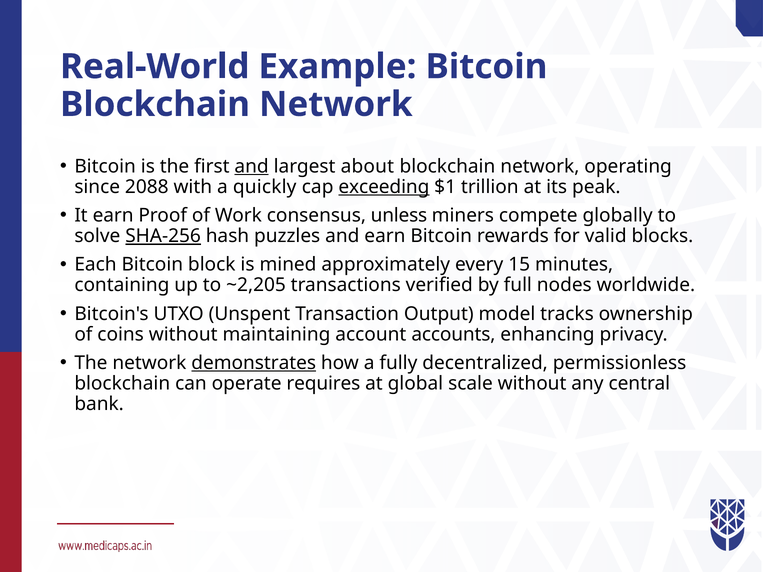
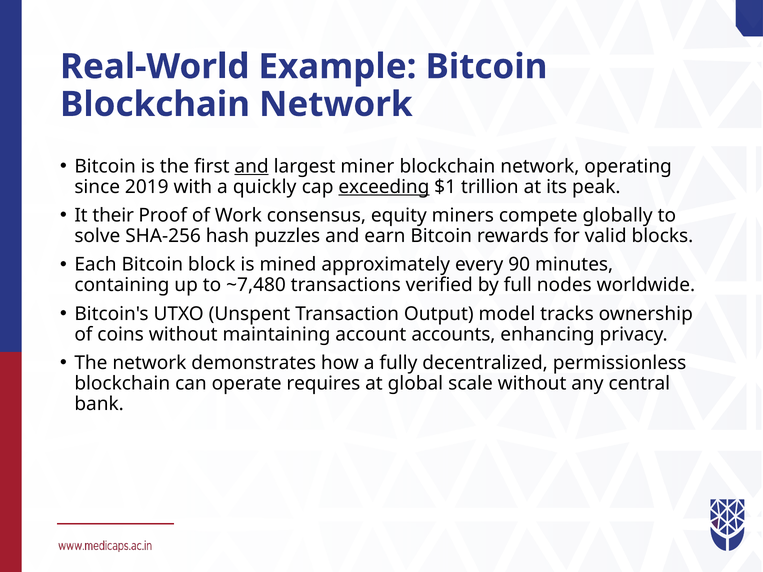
about: about -> miner (367, 166)
2088: 2088 -> 2019 (147, 187)
It earn: earn -> their (113, 216)
unless: unless -> equity (399, 216)
SHA-256 underline: present -> none (163, 236)
15: 15 -> 90 (519, 265)
~2,205: ~2,205 -> ~7,480 (256, 285)
demonstrates underline: present -> none (254, 363)
